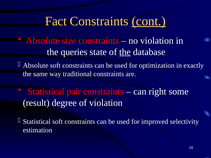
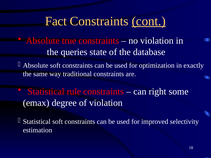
size: size -> true (69, 41)
the underline: present -> none (125, 52)
pair: pair -> rule (74, 92)
result: result -> emax (36, 103)
